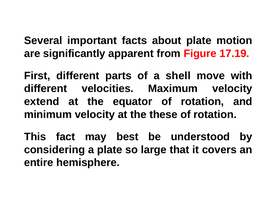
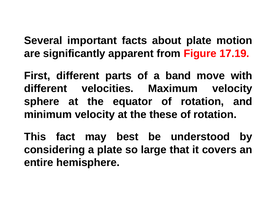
shell: shell -> band (178, 76)
extend: extend -> sphere (42, 101)
